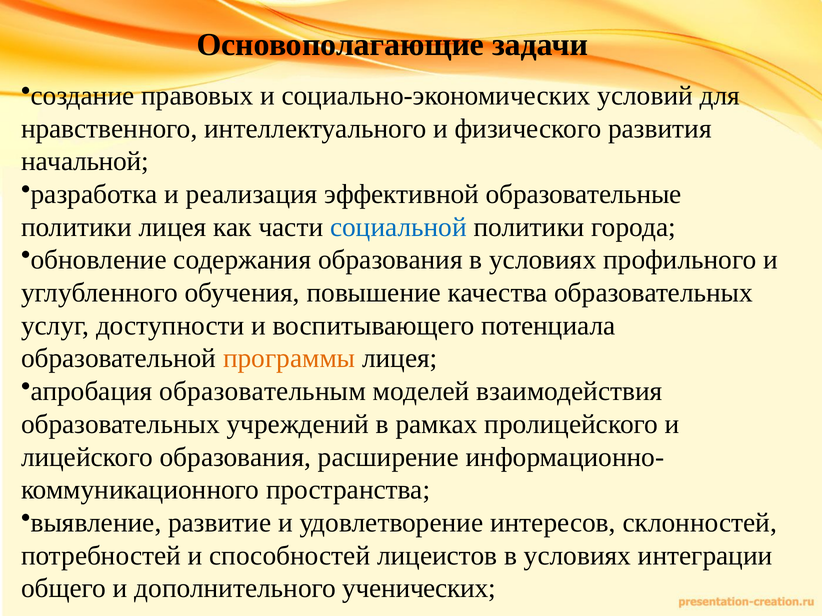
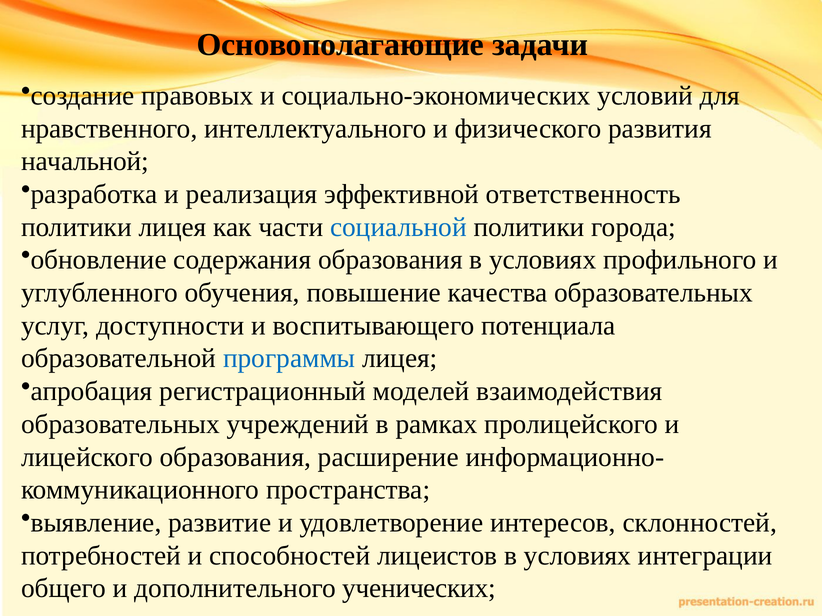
образовательные: образовательные -> ответственность (583, 194)
программы colour: orange -> blue (289, 359)
образовательным: образовательным -> регистрационный (263, 392)
